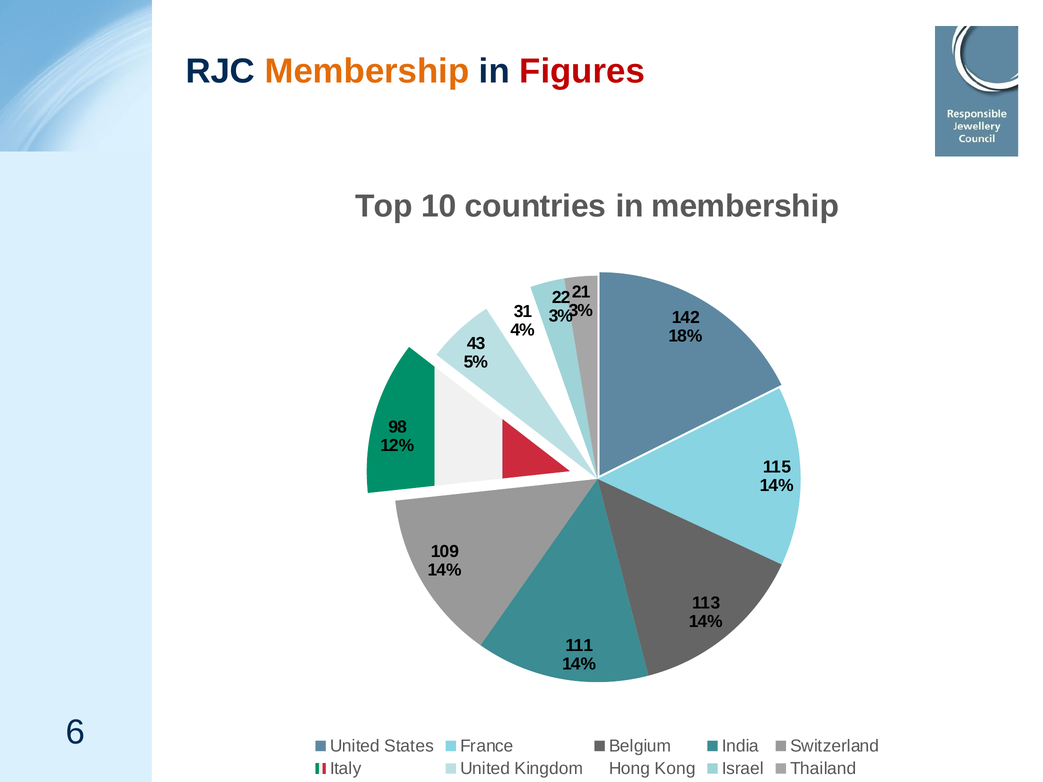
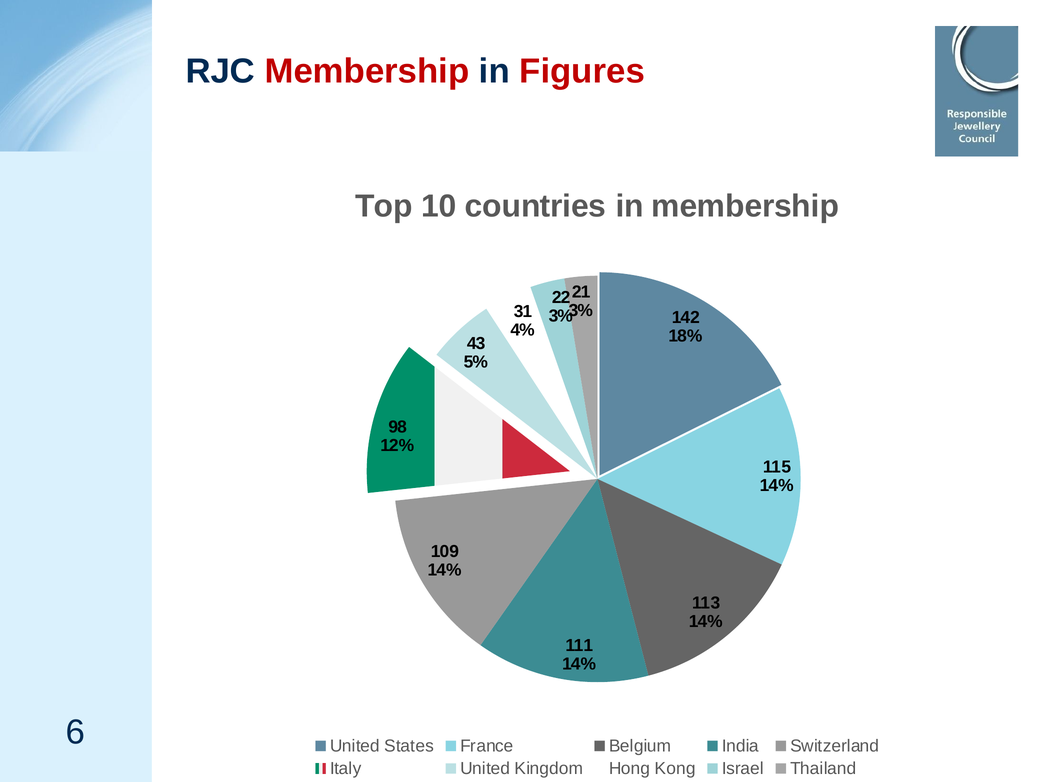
Membership colour: orange -> red (367, 71)
